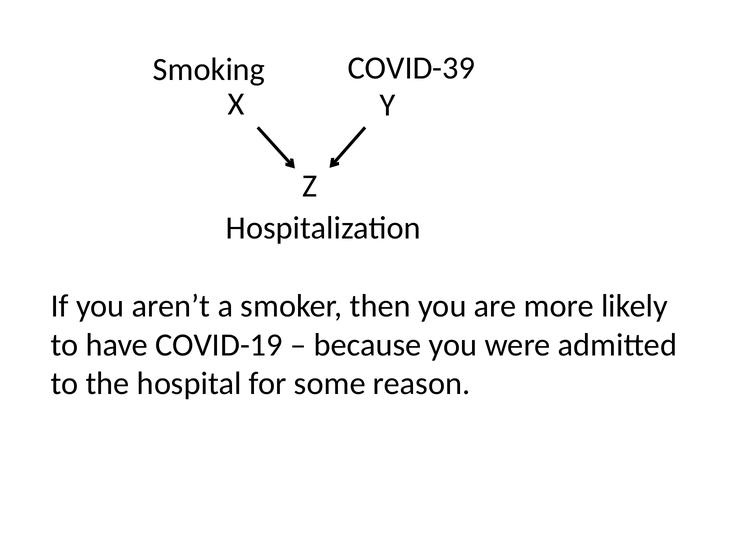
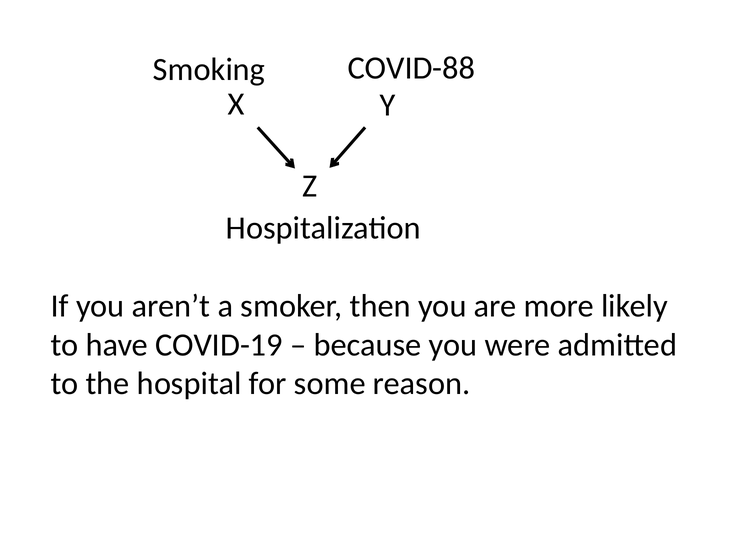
COVID-39: COVID-39 -> COVID-88 (411, 68)
